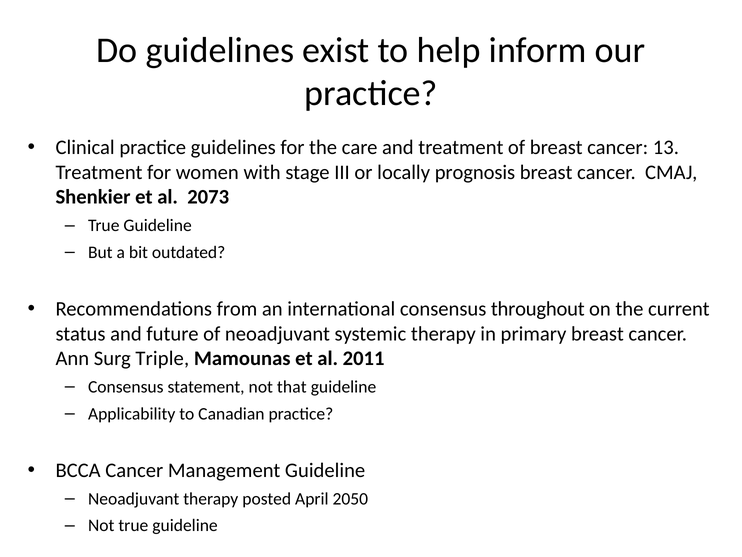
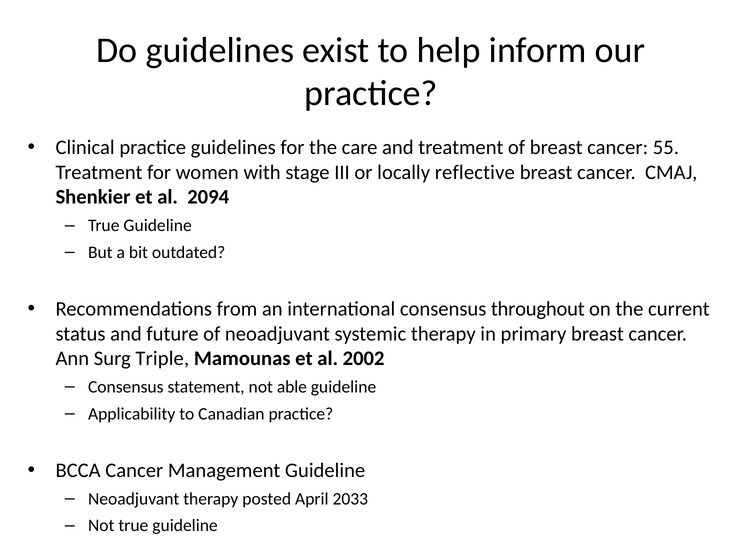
13: 13 -> 55 (666, 147)
prognosis: prognosis -> reflective (475, 172)
2073: 2073 -> 2094 (208, 197)
2011: 2011 -> 2002 (364, 358)
that: that -> able (292, 387)
2050: 2050 -> 2033 (350, 498)
